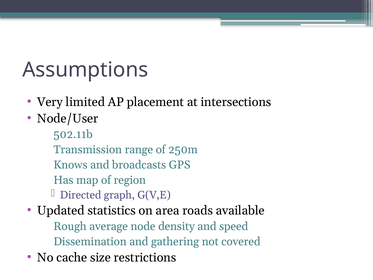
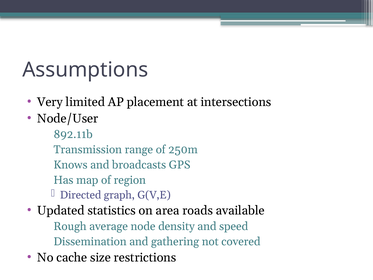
502.11b: 502.11b -> 892.11b (73, 134)
